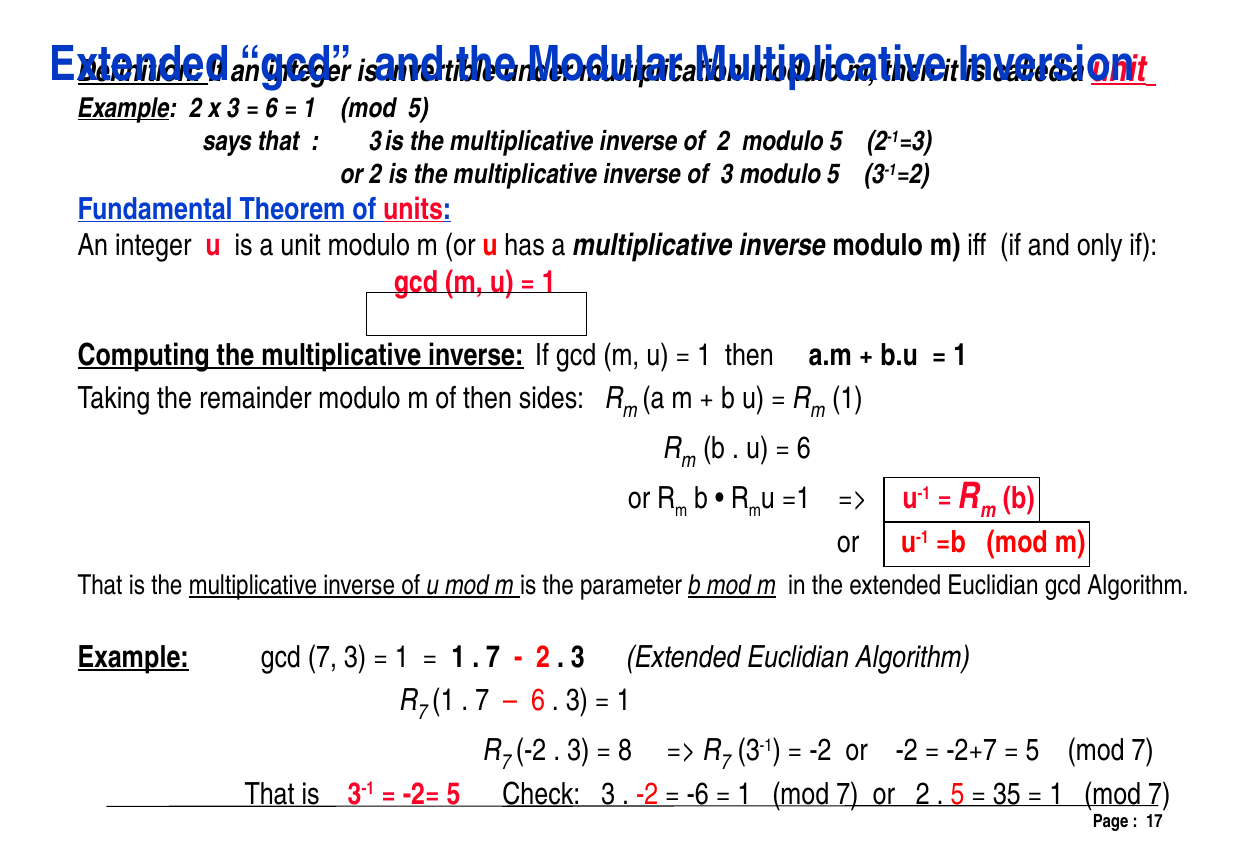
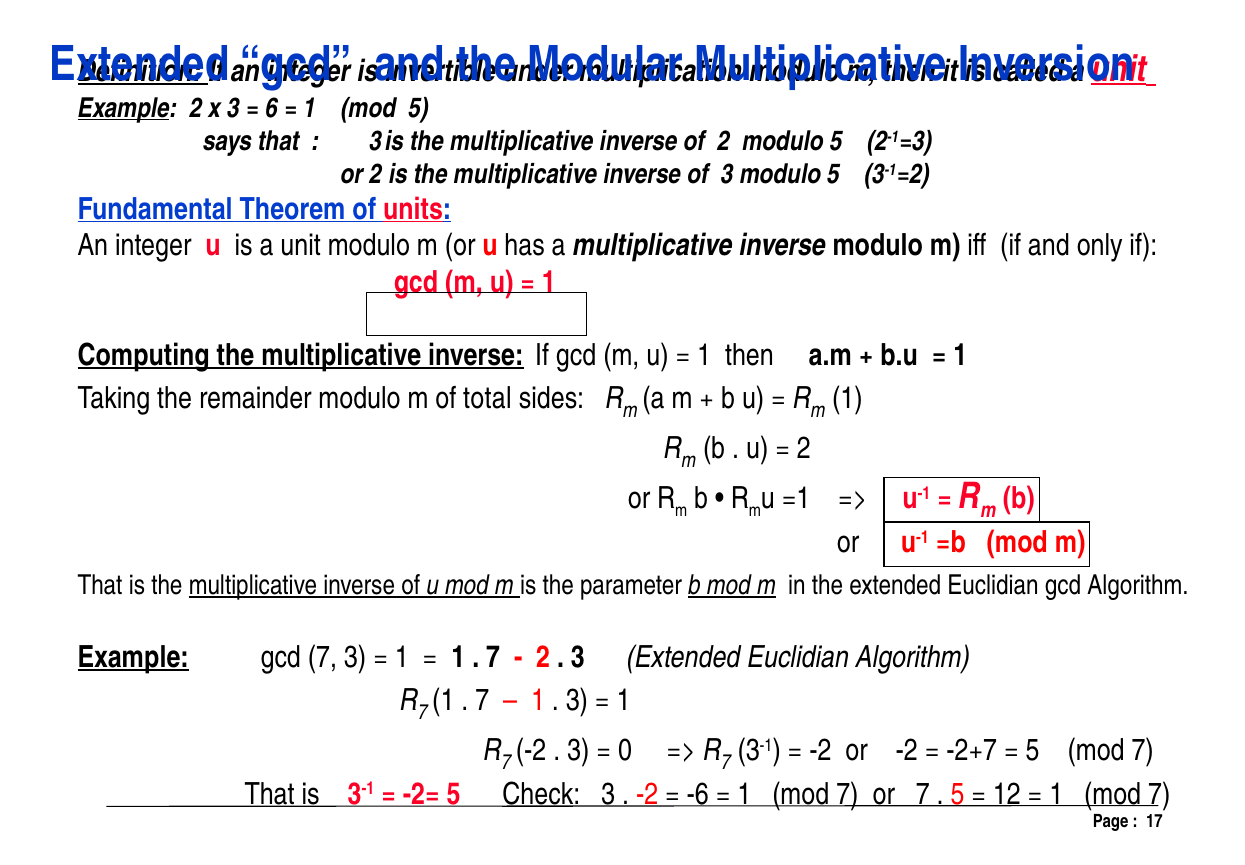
of then: then -> total (487, 398)
6: 6 -> 2 (804, 448)
6: 6 -> 1 (538, 700)
8: 8 -> 0 (625, 750)
7 or 2: 2 -> 7 (923, 794)
35: 35 -> 12 (1007, 794)
